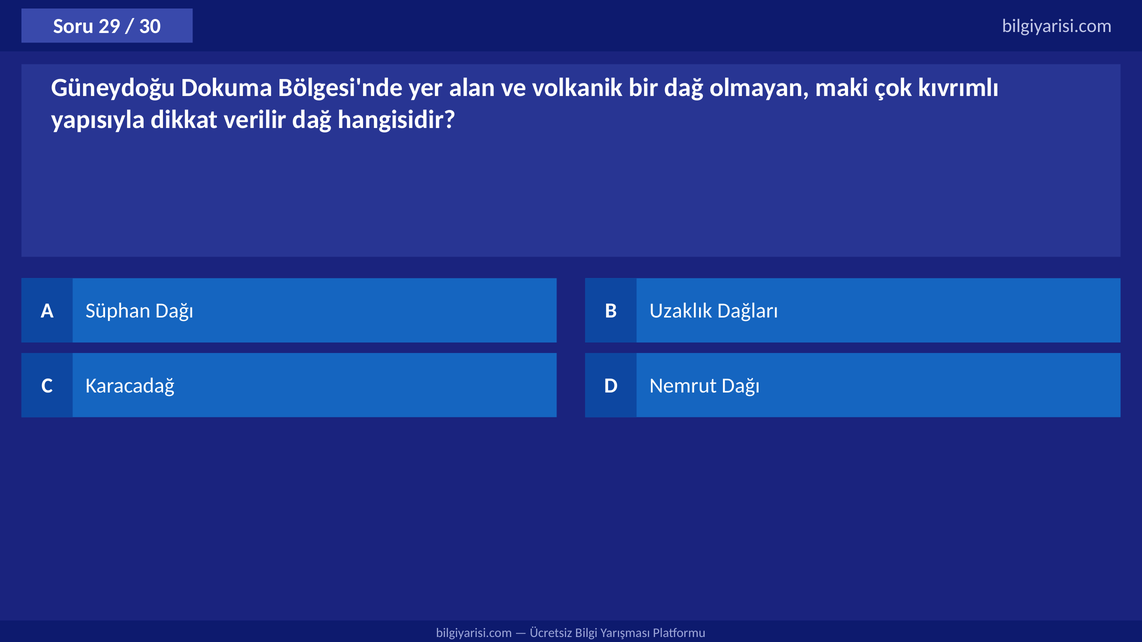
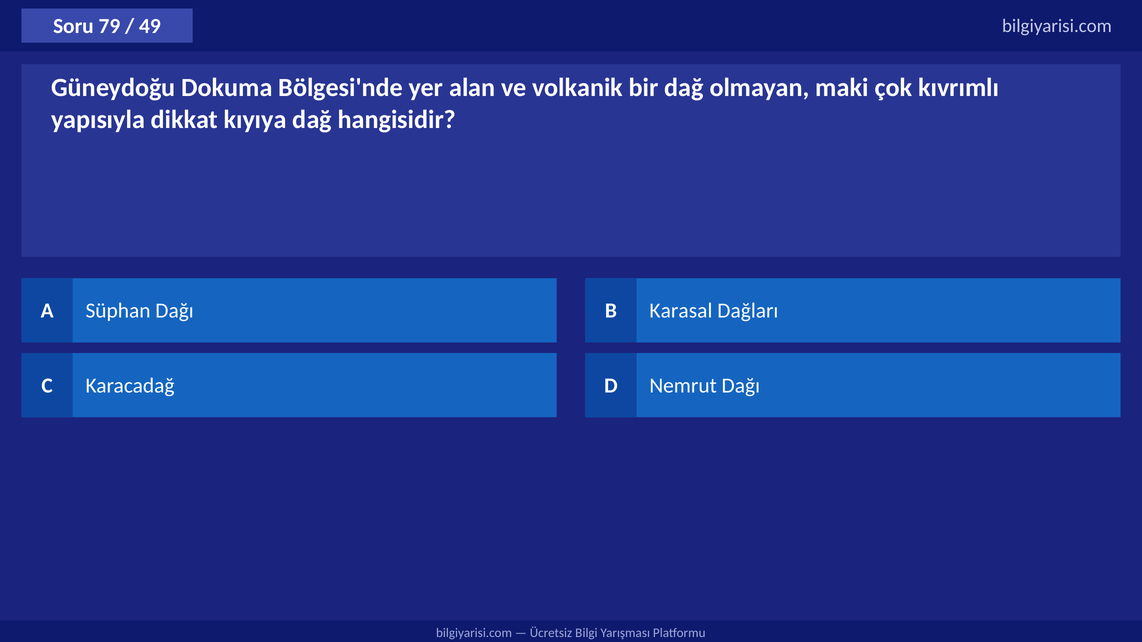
29: 29 -> 79 (109, 26)
30: 30 -> 49 (150, 26)
verilir: verilir -> kıyıya (255, 120)
Uzaklık: Uzaklık -> Karasal (681, 311)
